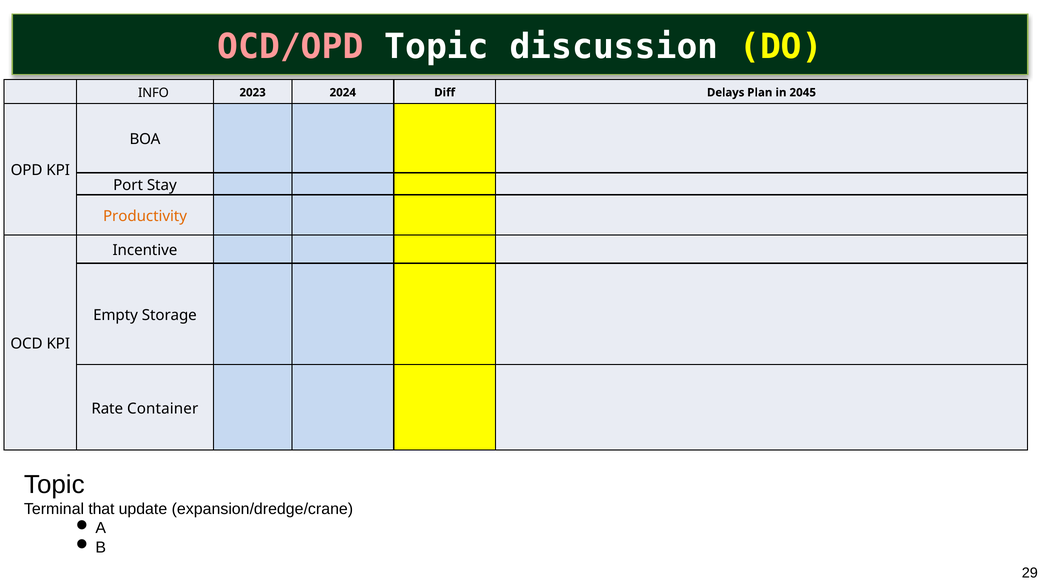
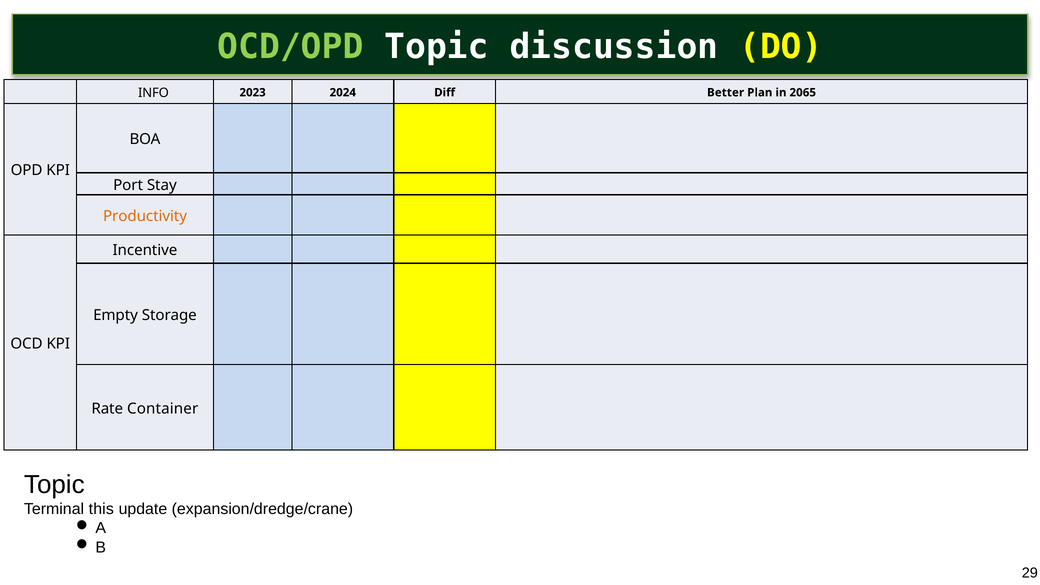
OCD/OPD colour: pink -> light green (291, 47)
Delays: Delays -> Better (726, 93)
2045: 2045 -> 2065 (803, 93)
that: that -> this (101, 509)
